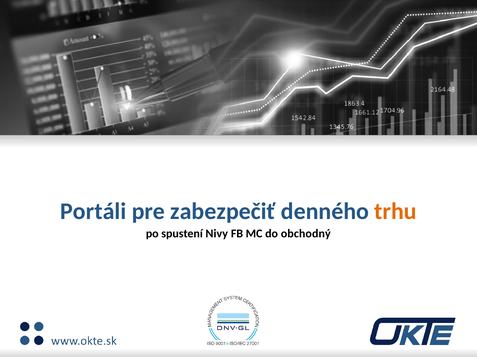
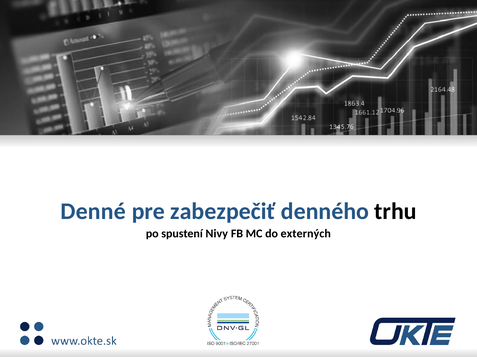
Portáli: Portáli -> Denné (93, 212)
trhu colour: orange -> black (395, 212)
obchodný: obchodný -> externých (306, 234)
